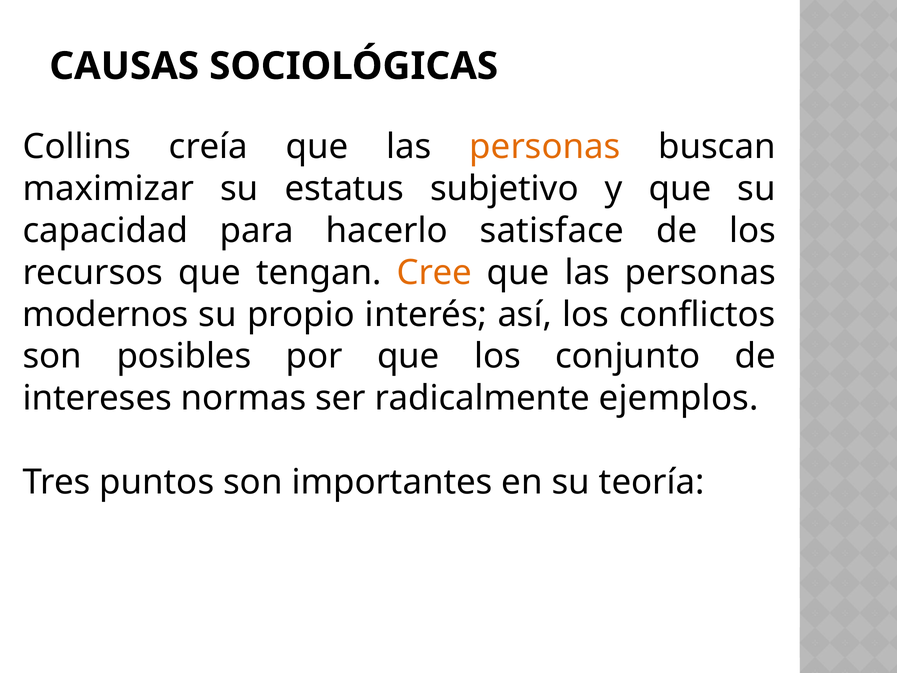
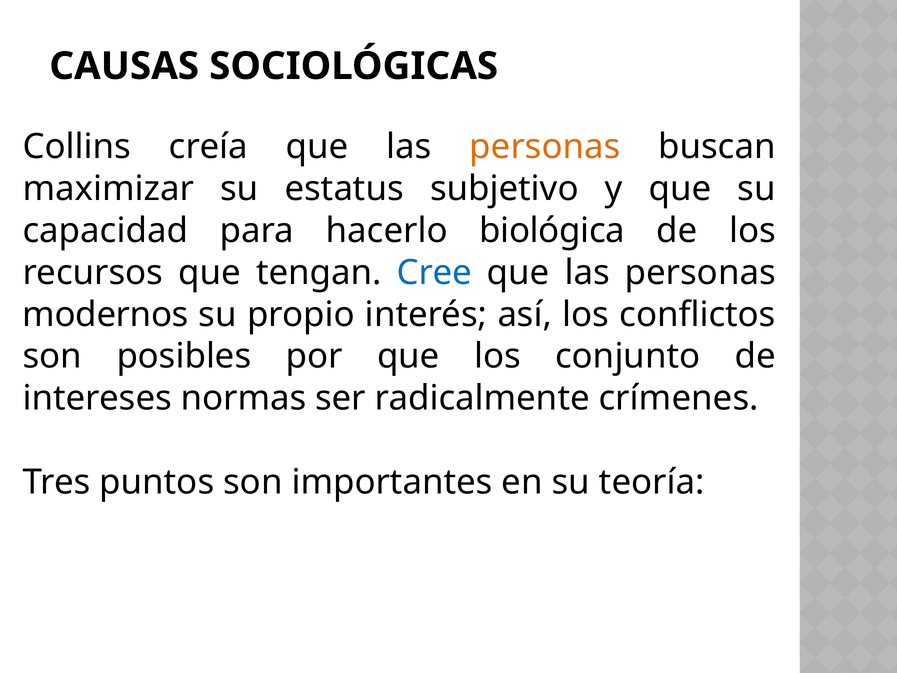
satisface: satisface -> biológica (552, 231)
Cree colour: orange -> blue (434, 273)
ejemplos: ejemplos -> crímenes (679, 398)
